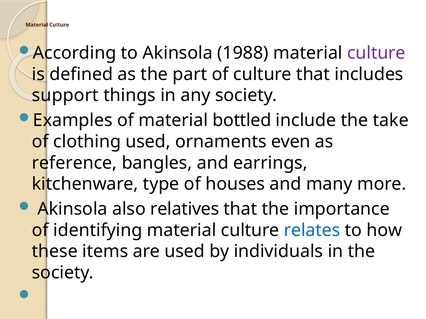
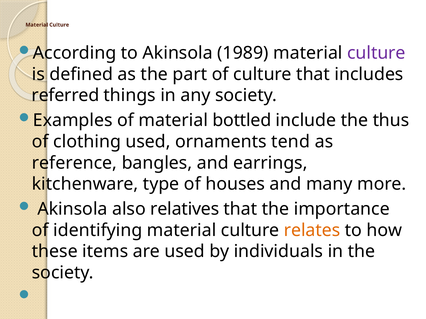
1988: 1988 -> 1989 (243, 53)
support: support -> referred (65, 96)
take: take -> thus (391, 120)
even: even -> tend (291, 142)
relates colour: blue -> orange (312, 231)
